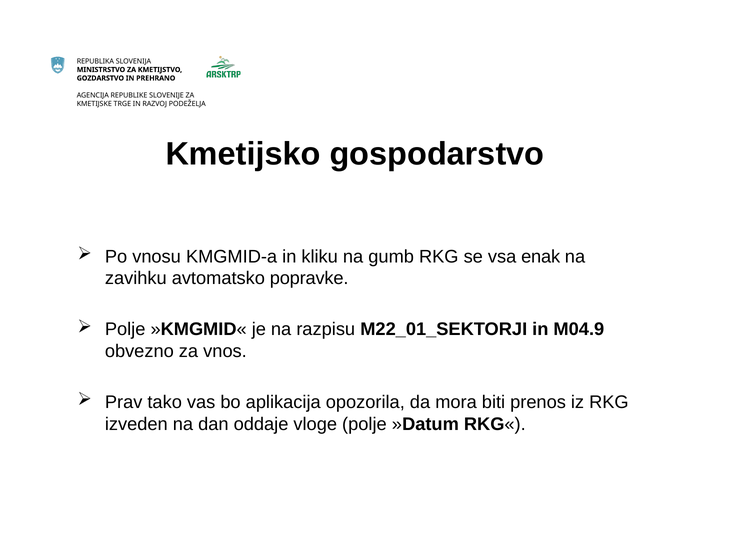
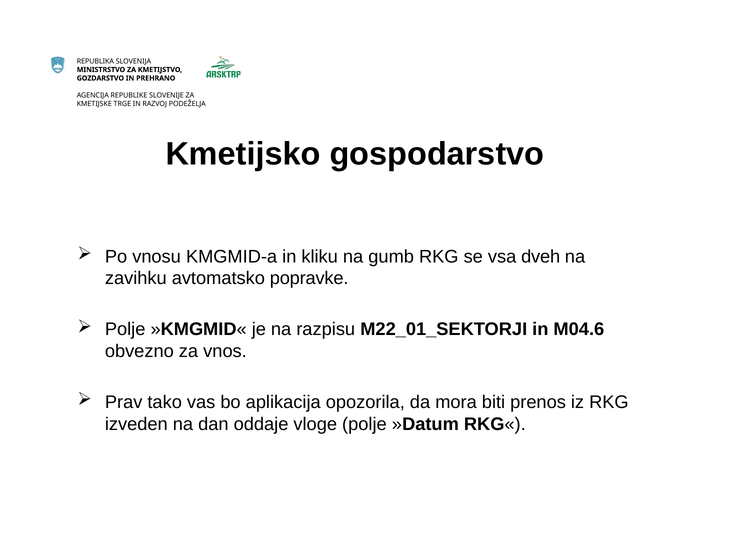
enak: enak -> dveh (541, 257)
M04.9: M04.9 -> M04.6 (579, 330)
